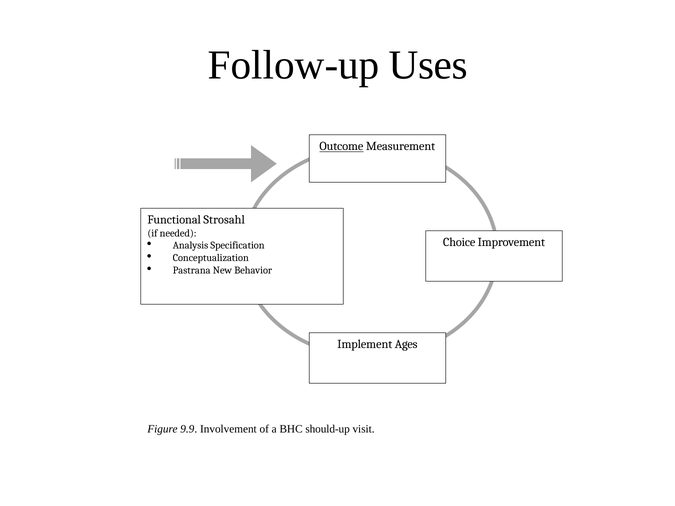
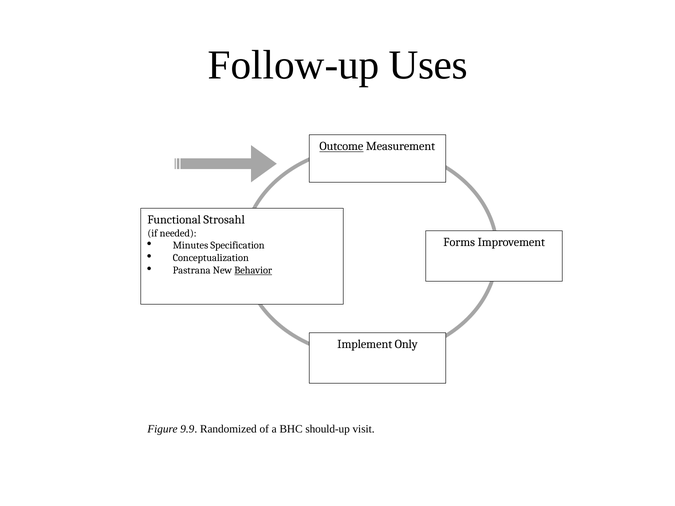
Choice: Choice -> Forms (459, 242)
Analysis: Analysis -> Minutes (190, 246)
Behavior underline: none -> present (253, 270)
Ages: Ages -> Only (406, 344)
Involvement: Involvement -> Randomized (228, 429)
